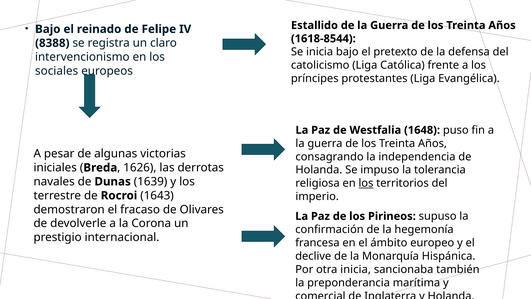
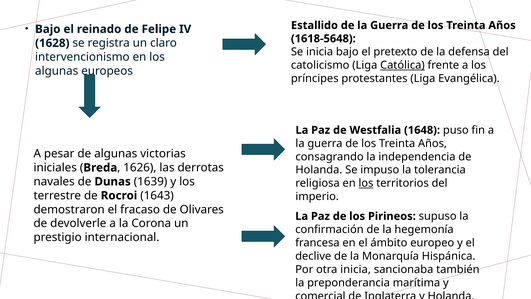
1618-8544: 1618-8544 -> 1618-5648 (323, 39)
8388: 8388 -> 1628 (52, 43)
Católica underline: none -> present (402, 65)
sociales: sociales -> algunas (57, 71)
